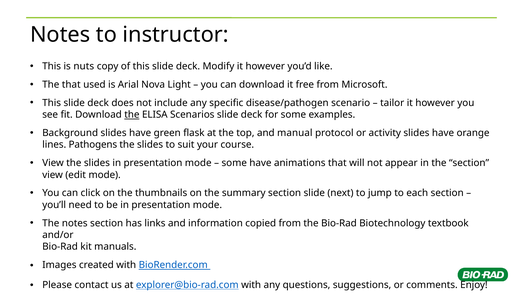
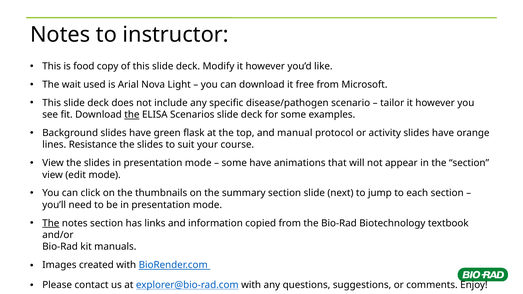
nuts: nuts -> food (84, 66)
The that: that -> wait (71, 85)
Pathogens: Pathogens -> Resistance (93, 145)
The underline: none -> present (51, 223)
